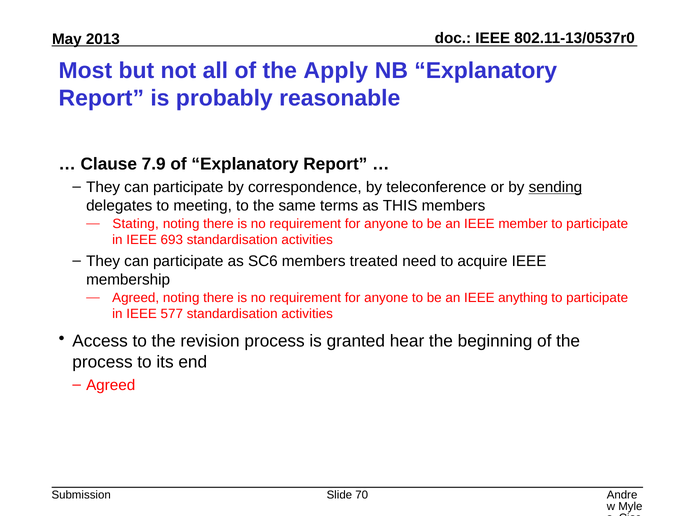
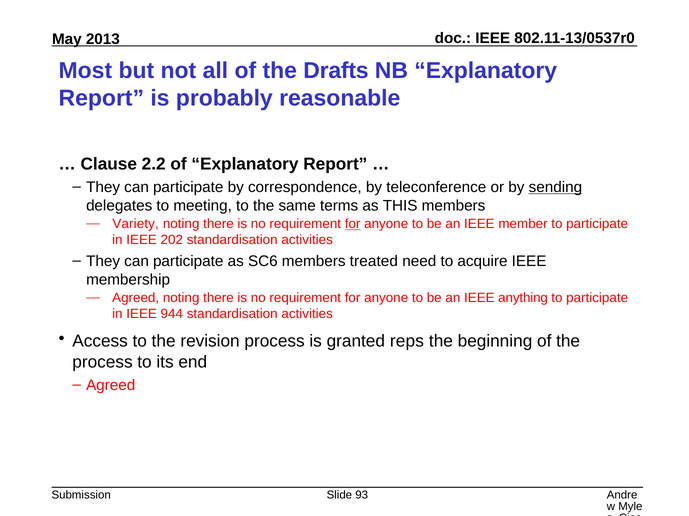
Apply: Apply -> Drafts (336, 71)
7.9: 7.9 -> 2.2 (154, 164)
Stating: Stating -> Variety (136, 224)
for underline: none -> present (353, 224)
693: 693 -> 202 (172, 240)
577: 577 -> 944 (172, 314)
hear: hear -> reps (407, 342)
70: 70 -> 93 (362, 496)
